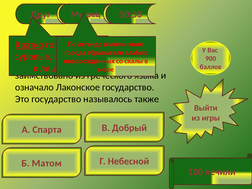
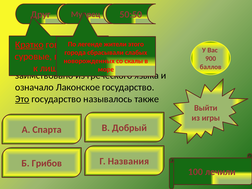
Это underline: none -> present (22, 99)
Матом: Матом -> Грибов (47, 163)
Небесной: Небесной -> Названия (128, 161)
